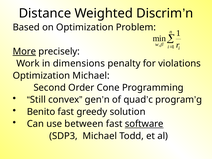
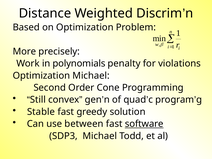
More underline: present -> none (24, 51)
dimensions: dimensions -> polynomials (79, 63)
Benito: Benito -> Stable (41, 112)
